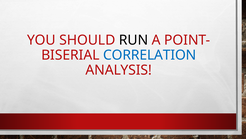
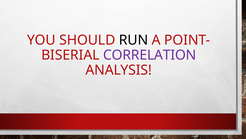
CORRELATION colour: blue -> purple (150, 55)
